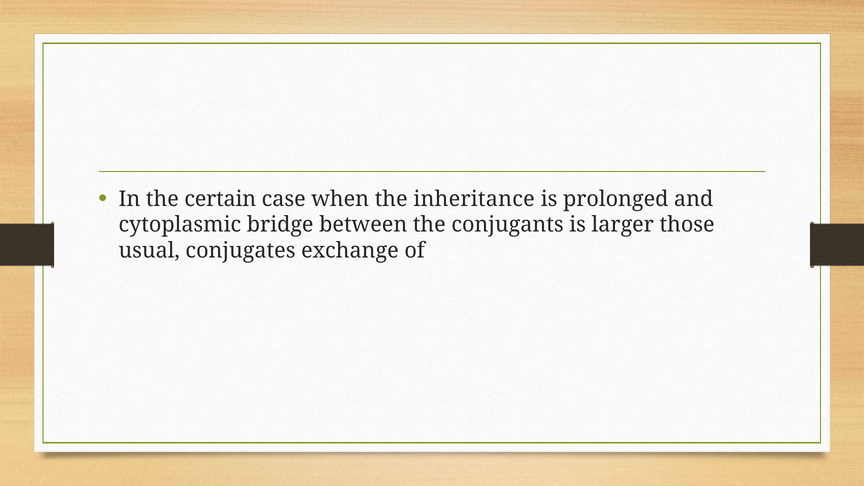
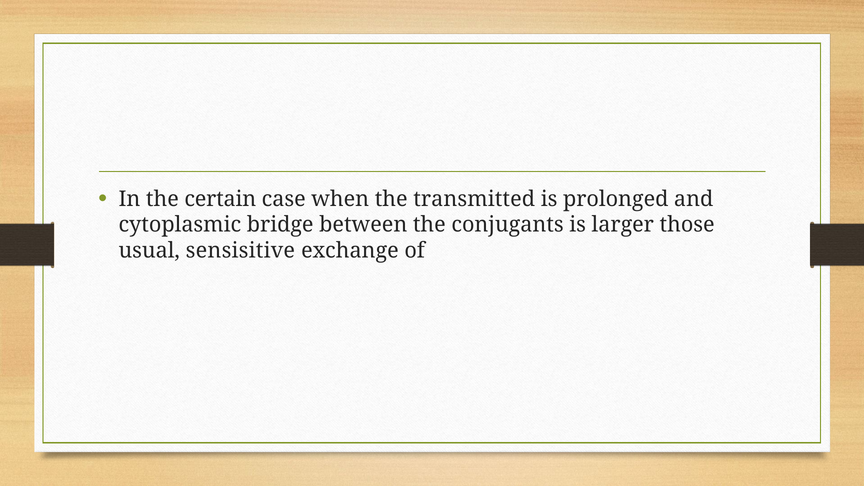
inheritance: inheritance -> transmitted (474, 199)
conjugates: conjugates -> sensisitive (240, 251)
